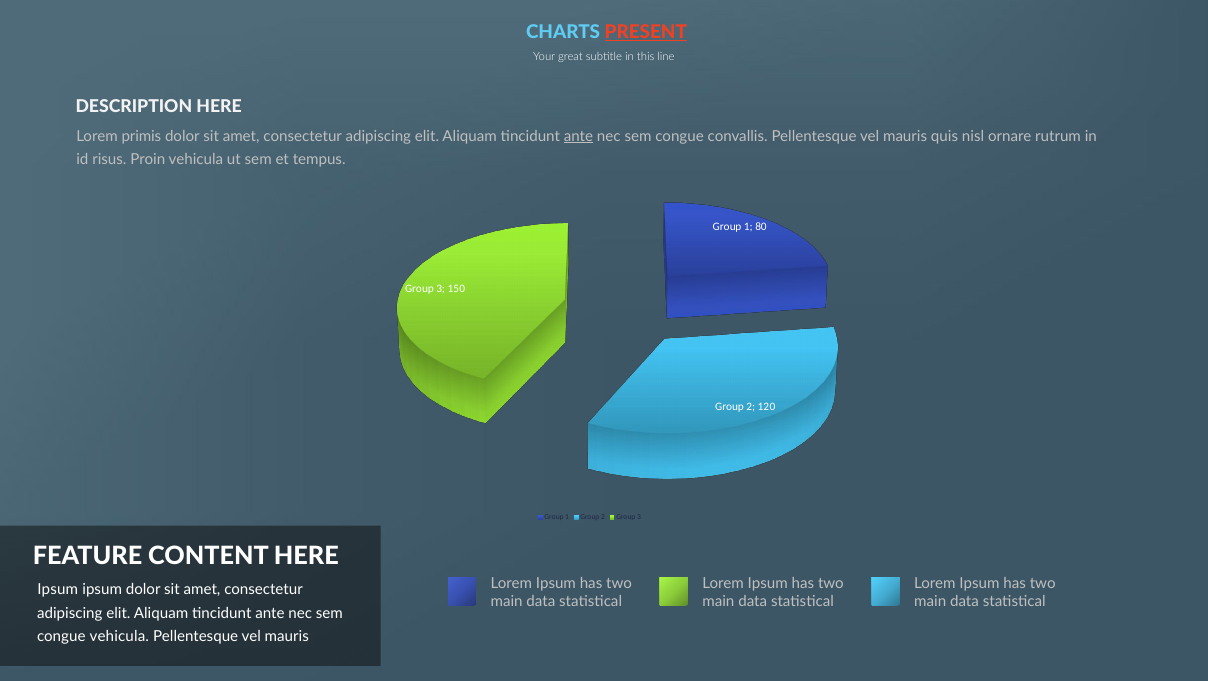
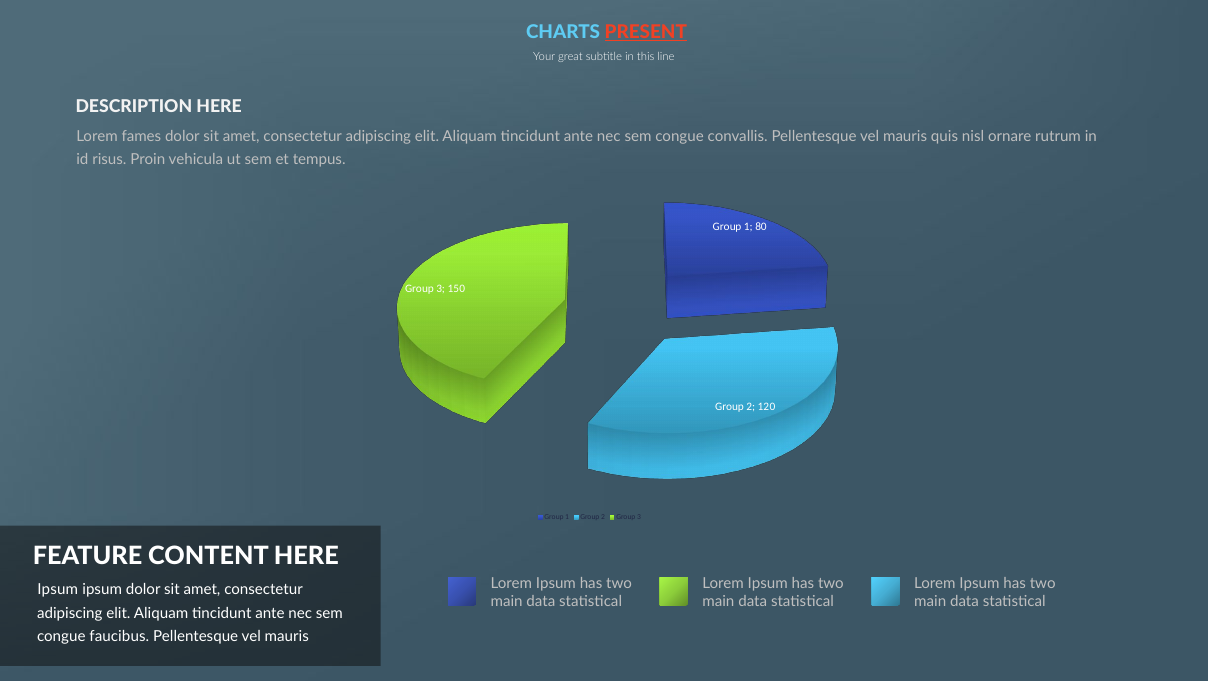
primis: primis -> fames (141, 136)
ante underline: present -> none (578, 136)
congue vehicula: vehicula -> faucibus (119, 637)
